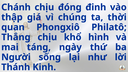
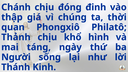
Thắng: Thắng -> Thảnh (16, 37)
